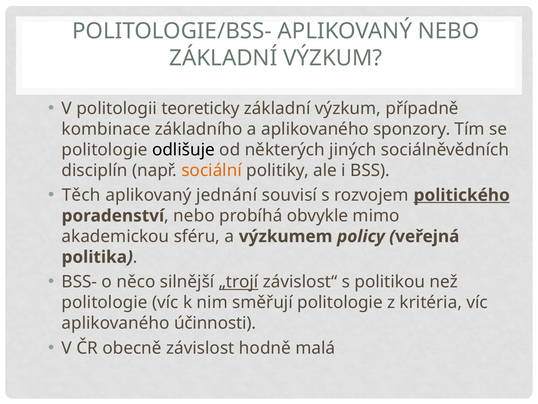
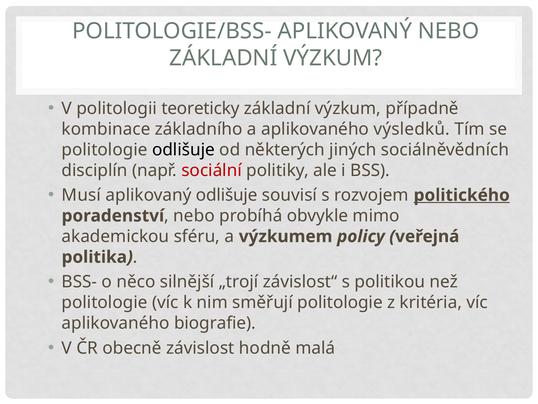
sponzory: sponzory -> výsledků (412, 129)
sociální colour: orange -> red (212, 170)
Těch: Těch -> Musí (81, 195)
aplikovaný jednání: jednání -> odlišuje (227, 195)
„trojí underline: present -> none (239, 282)
účinnosti: účinnosti -> biografie (215, 323)
